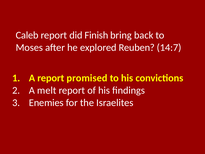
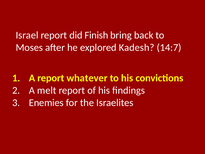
Caleb: Caleb -> Israel (27, 35)
Reuben: Reuben -> Kadesh (137, 48)
promised: promised -> whatever (87, 78)
